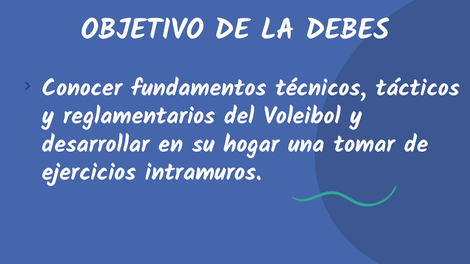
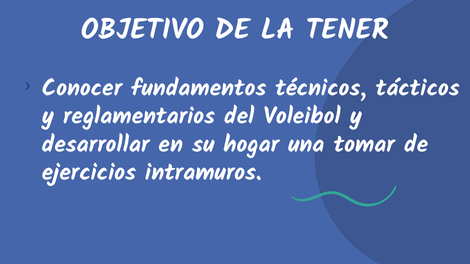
DEBES: DEBES -> TENER (347, 30)
